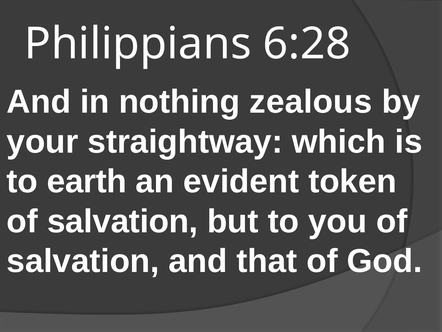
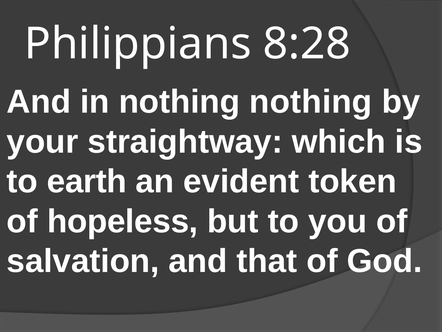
6:28: 6:28 -> 8:28 (307, 44)
nothing zealous: zealous -> nothing (311, 102)
salvation: salvation -> hopeless (123, 221)
